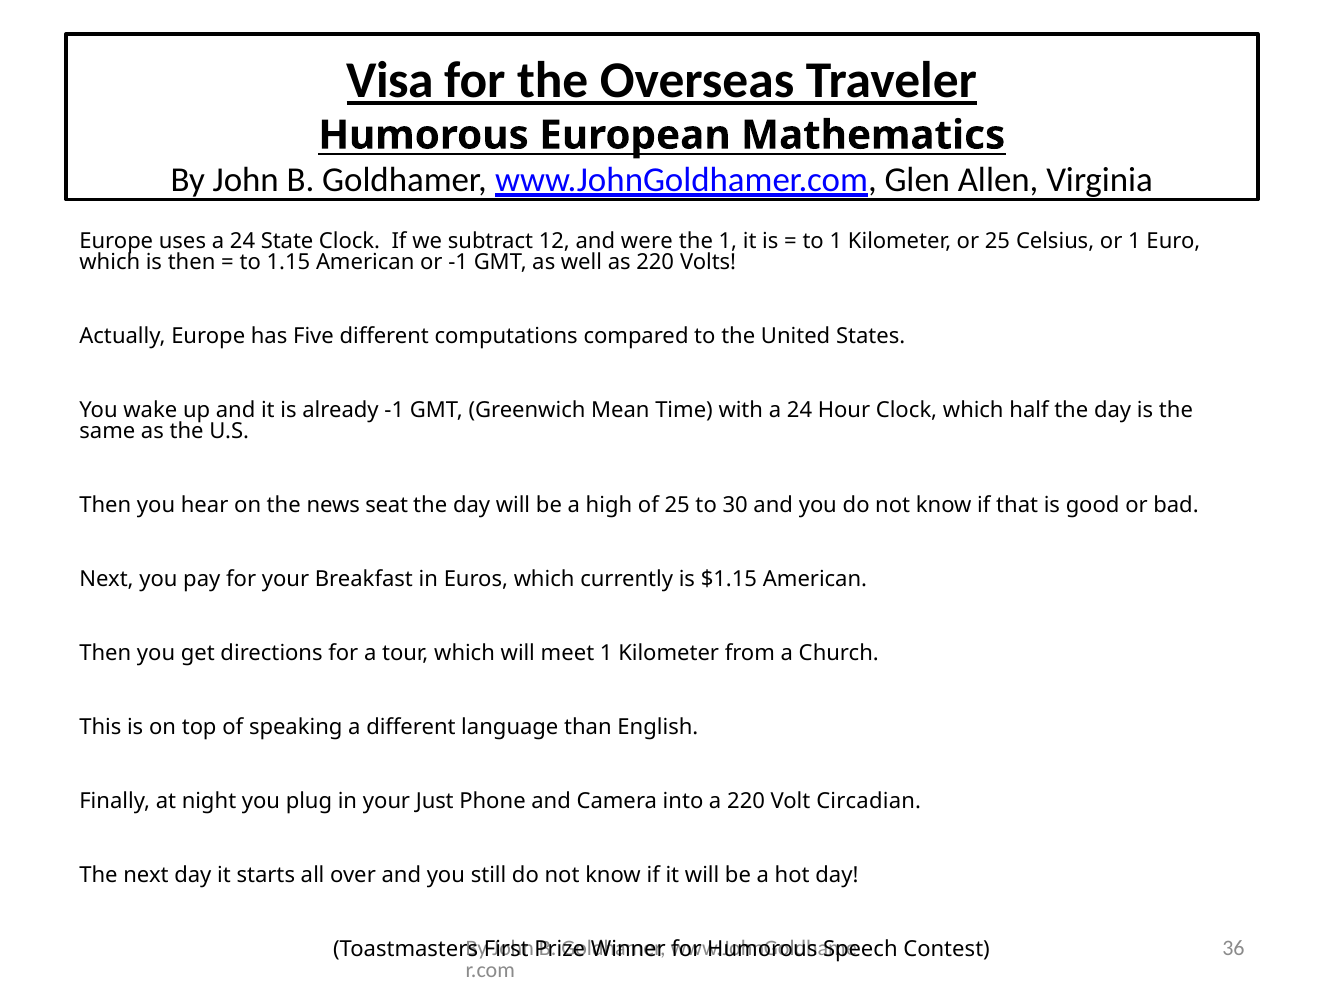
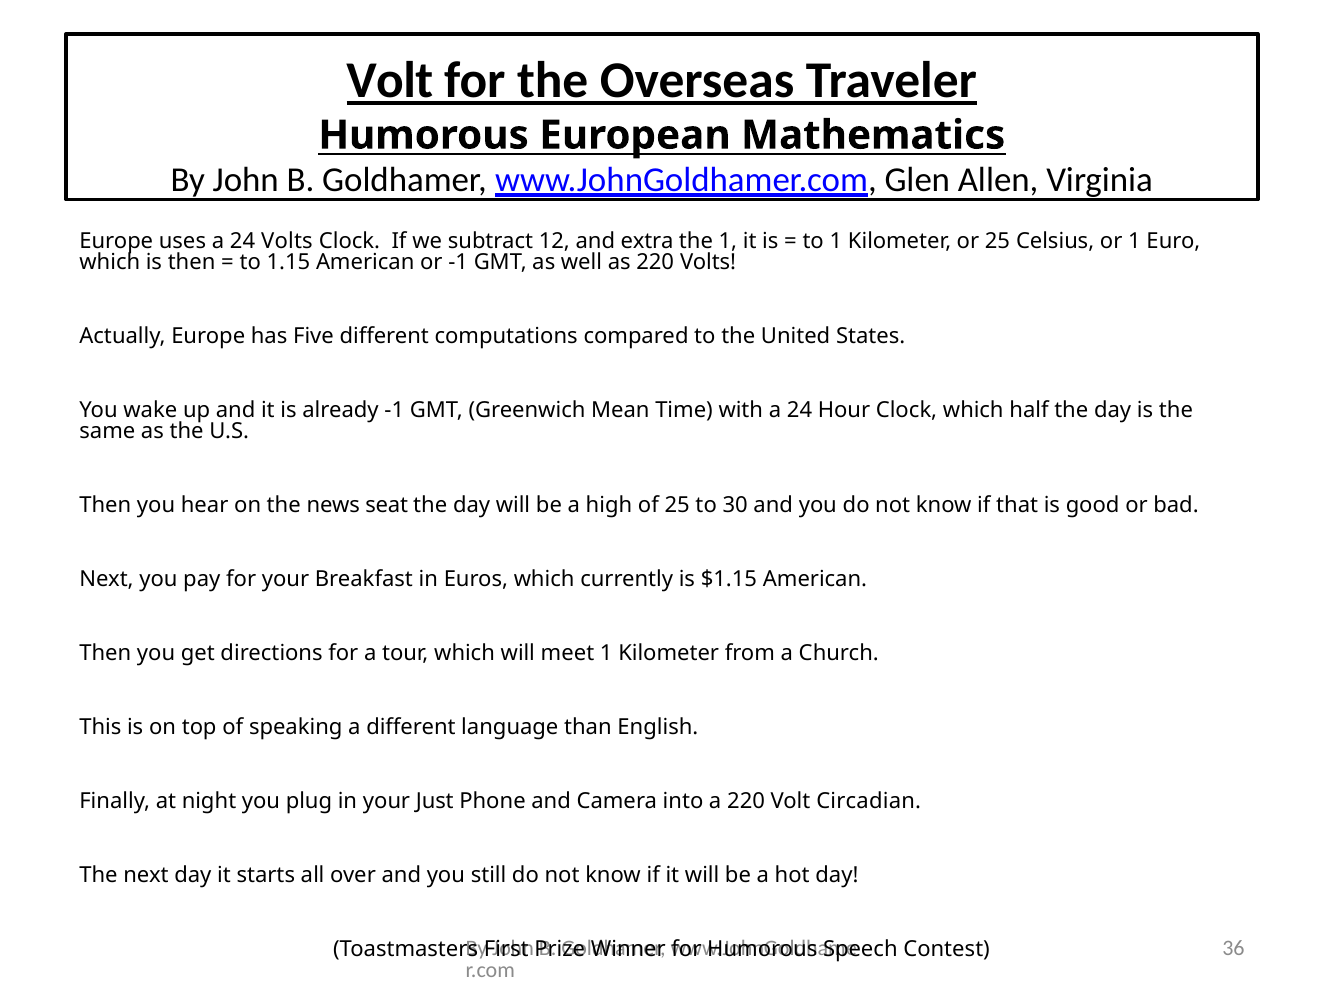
Visa: Visa -> Volt (390, 81)
24 State: State -> Volts (287, 241)
were: were -> extra (647, 241)
